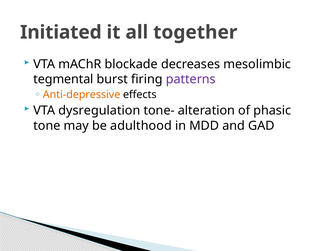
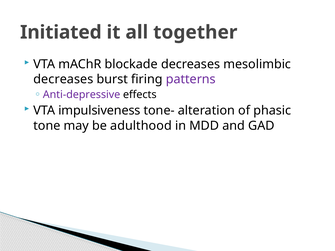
tegmental: tegmental -> decreases (63, 79)
Anti-depressive colour: orange -> purple (82, 95)
dysregulation: dysregulation -> impulsiveness (99, 111)
